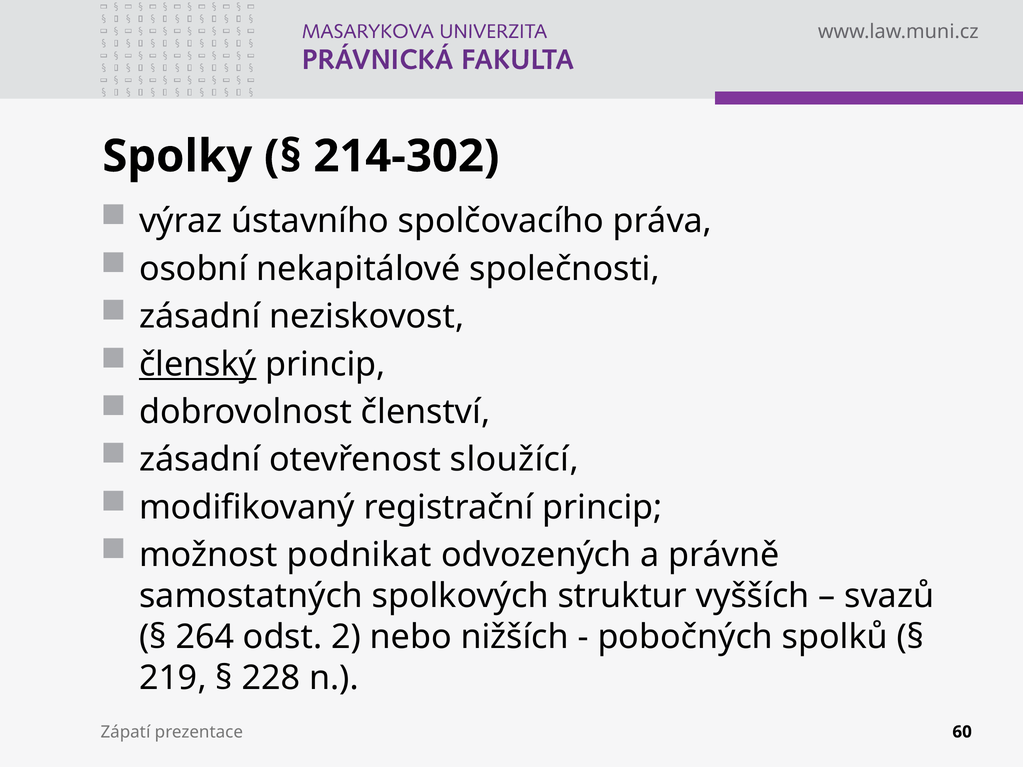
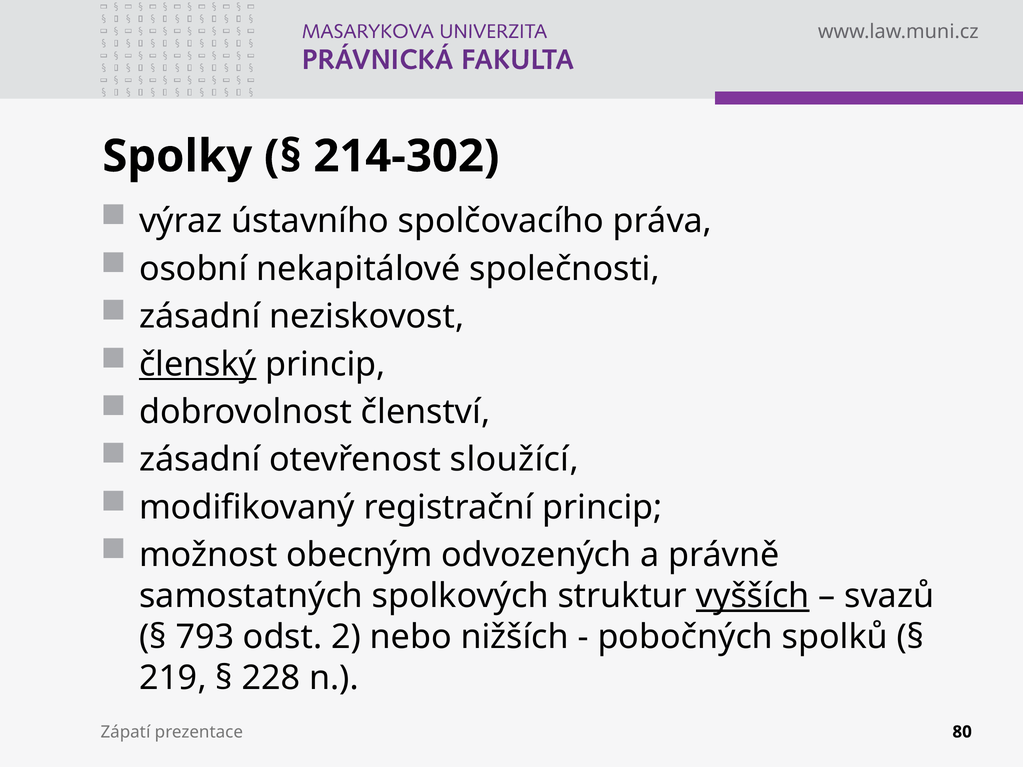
podnikat: podnikat -> obecným (359, 555)
vyšších underline: none -> present (753, 596)
264: 264 -> 793 (205, 637)
60: 60 -> 80 (962, 732)
